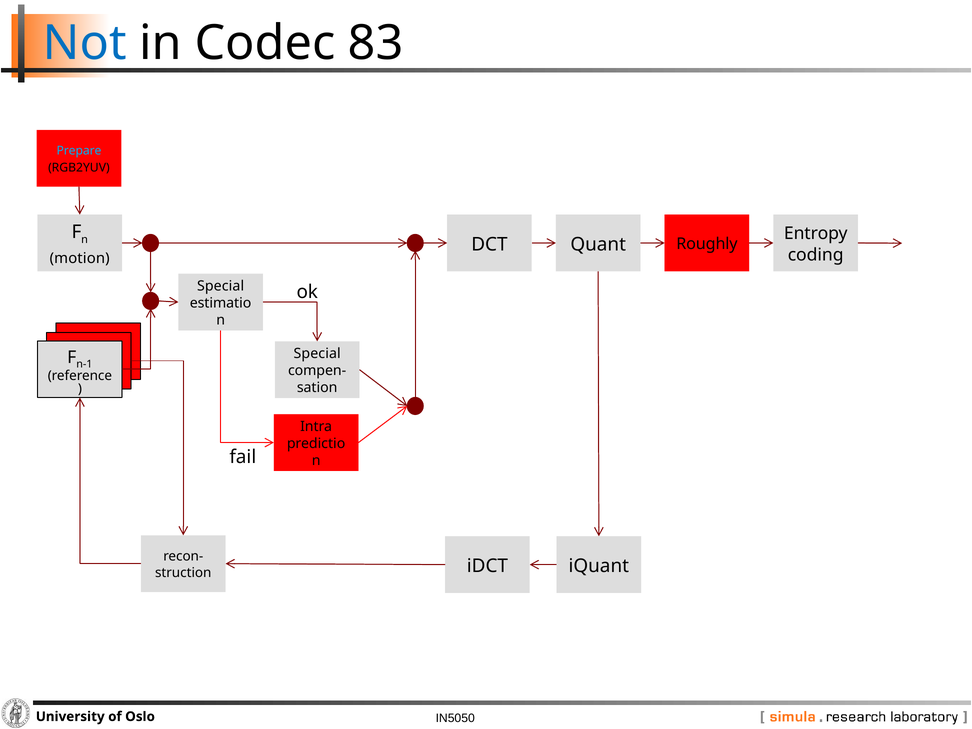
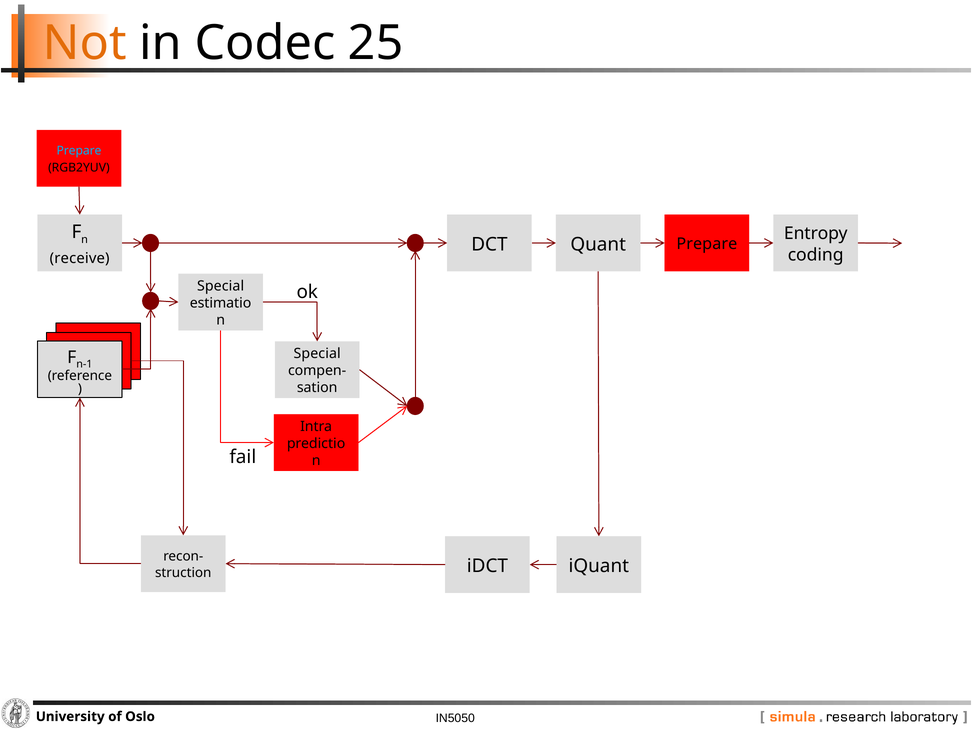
Not colour: blue -> orange (85, 43)
83: 83 -> 25 (376, 43)
Quant Roughly: Roughly -> Prepare (707, 244)
motion: motion -> receive (80, 258)
